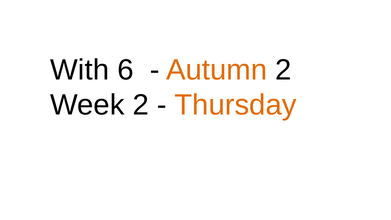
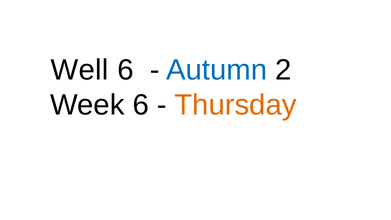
With: With -> Well (80, 70)
Autumn colour: orange -> blue (217, 70)
Week 2: 2 -> 6 (141, 105)
